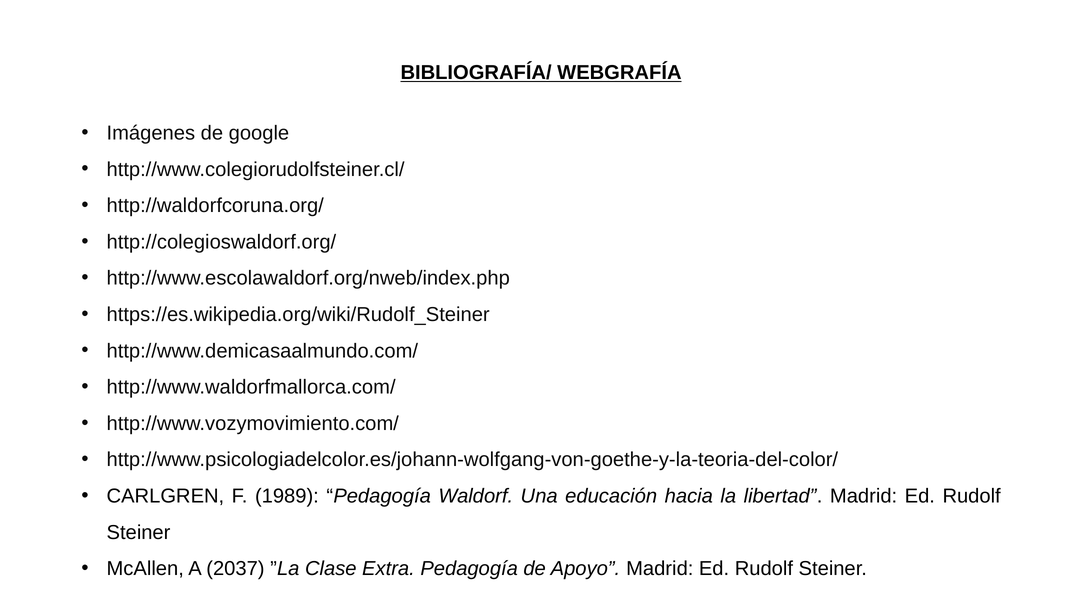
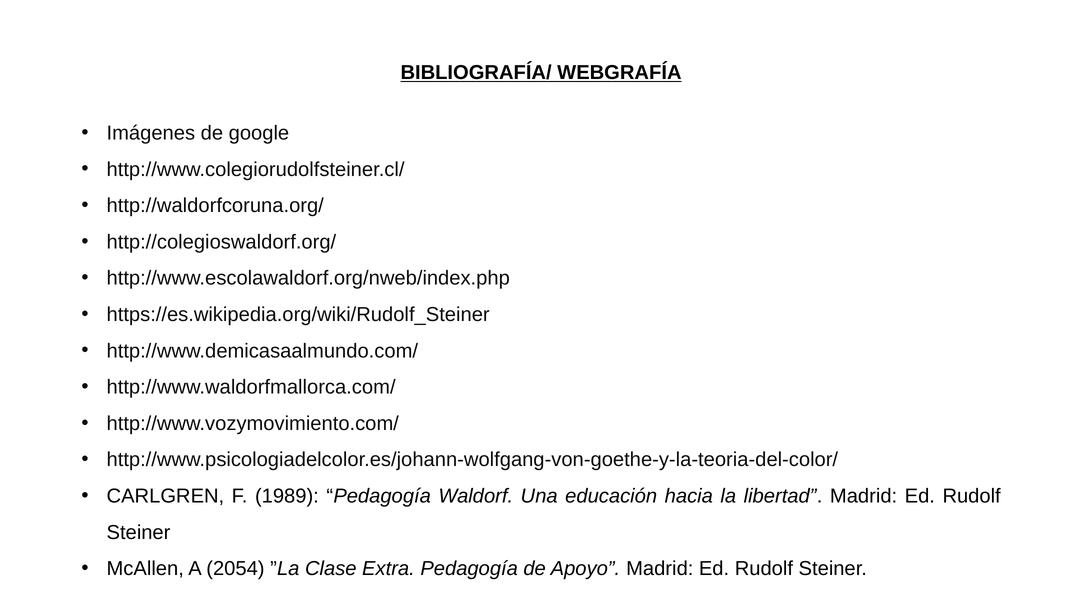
2037: 2037 -> 2054 (235, 569)
